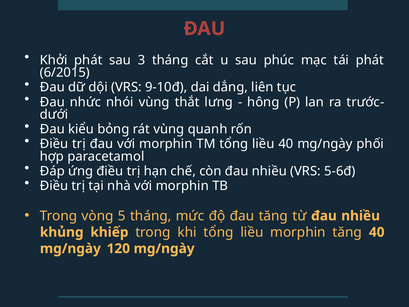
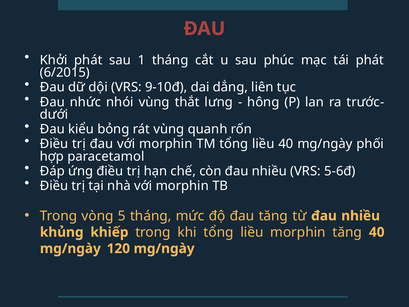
3: 3 -> 1 (142, 60)
